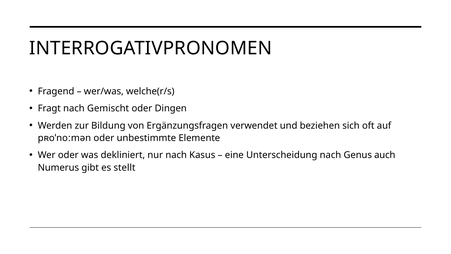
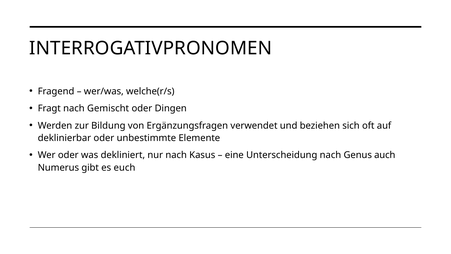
pʀoˈnoːmən: pʀoˈnoːmən -> deklinierbar (64, 138)
stellt: stellt -> euch (125, 167)
